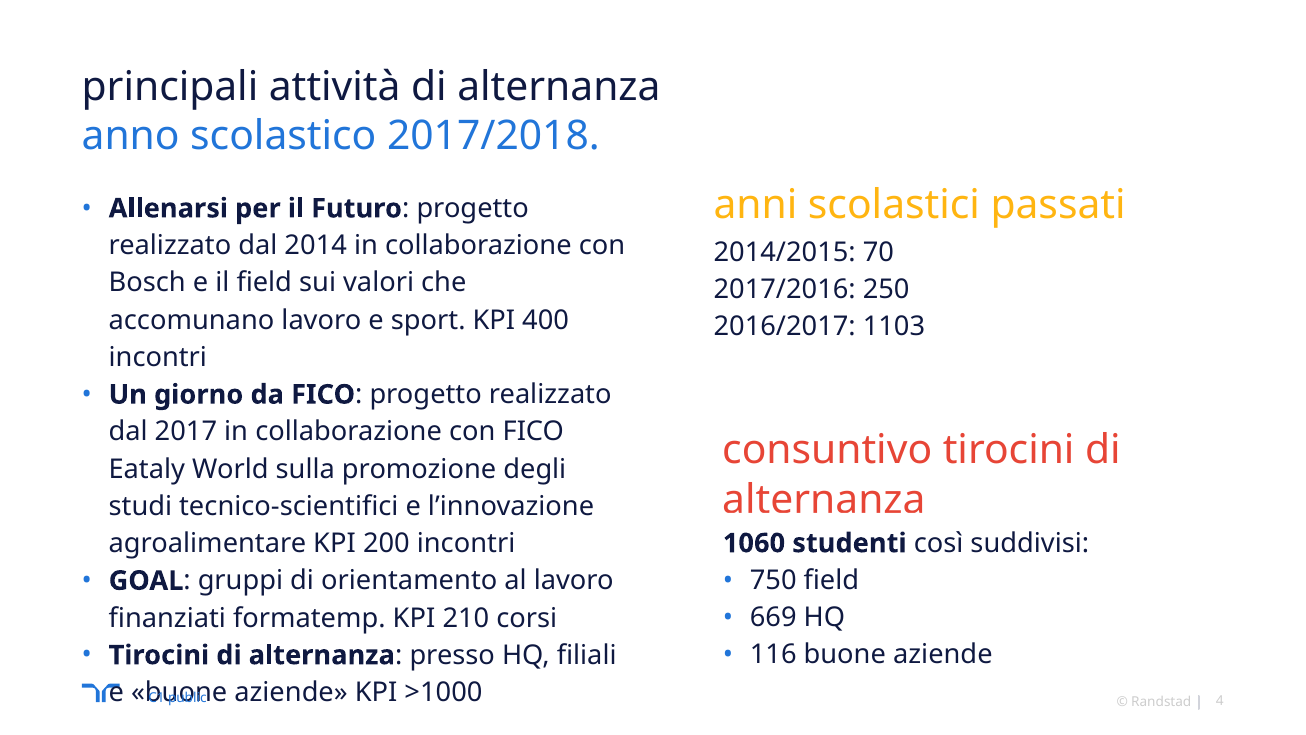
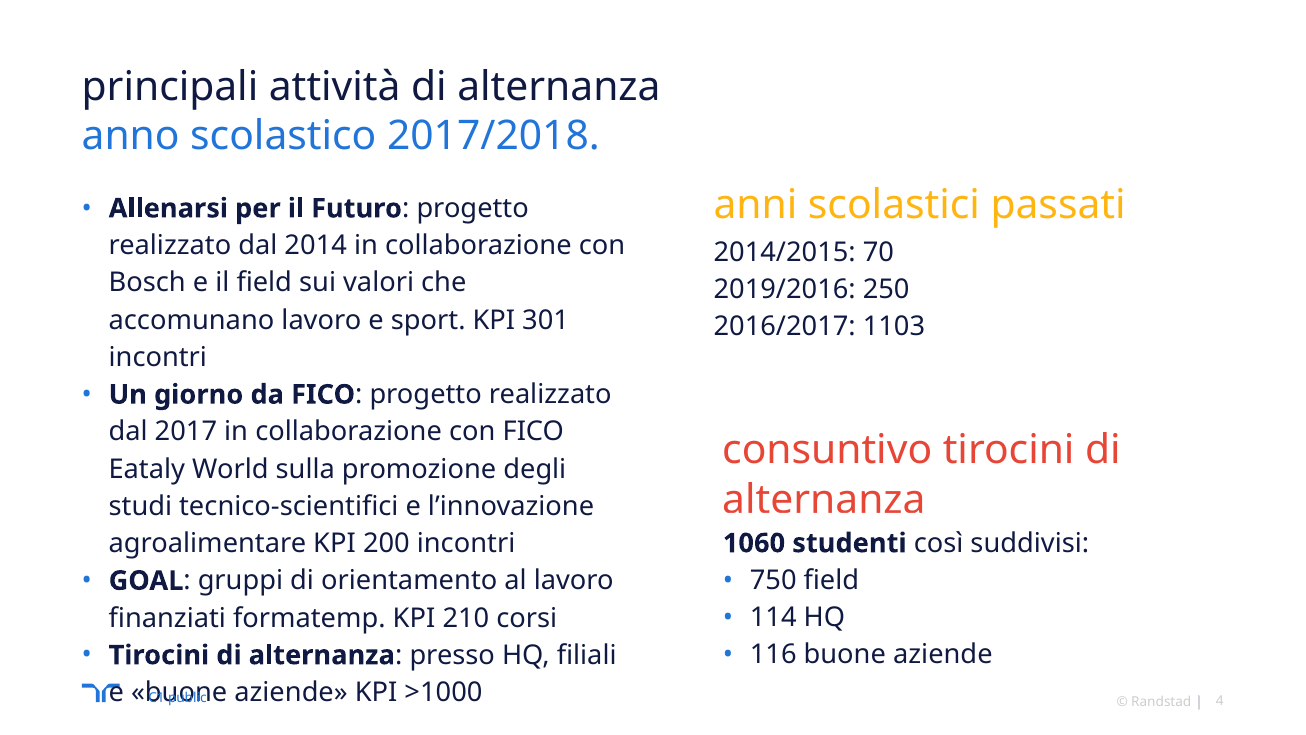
2017/2016: 2017/2016 -> 2019/2016 (785, 290)
400: 400 -> 301 (546, 320)
669: 669 -> 114 (773, 617)
